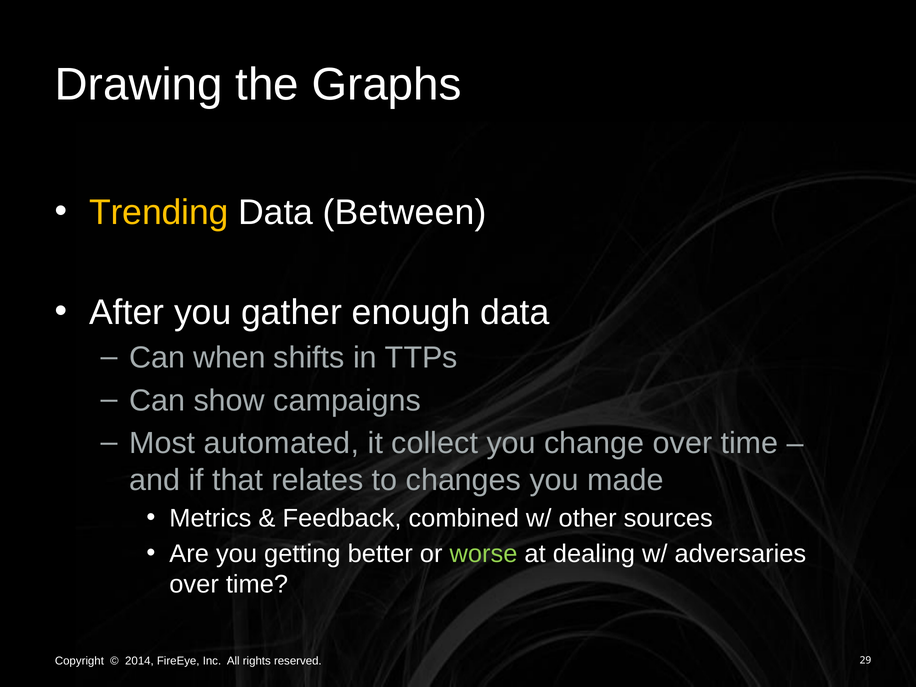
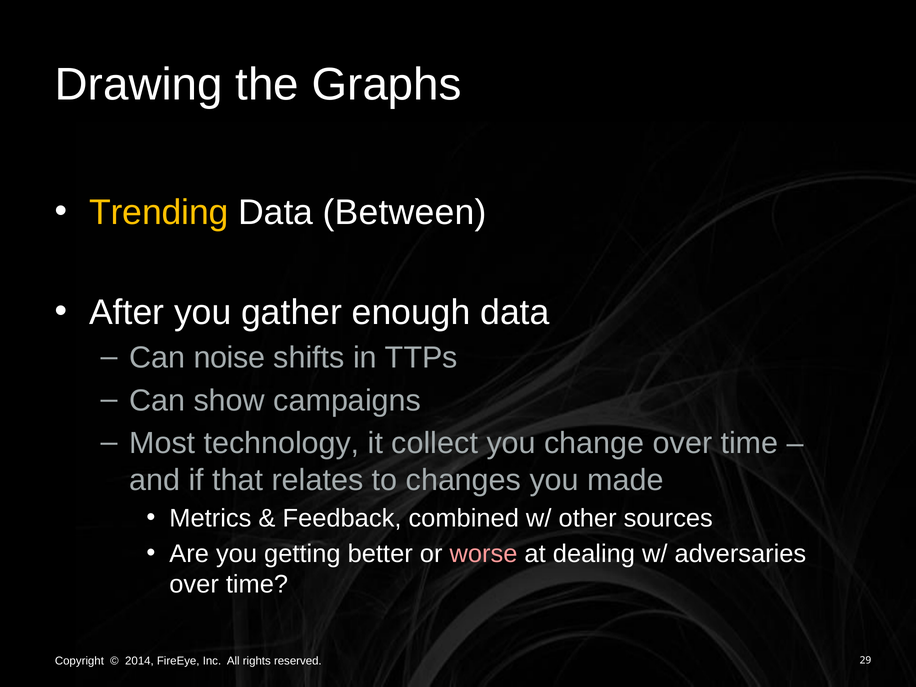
when: when -> noise (229, 358)
automated: automated -> technology (282, 443)
worse colour: light green -> pink (484, 554)
